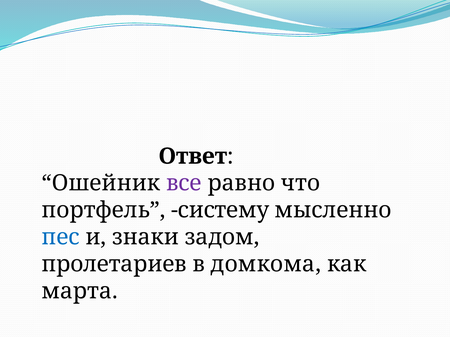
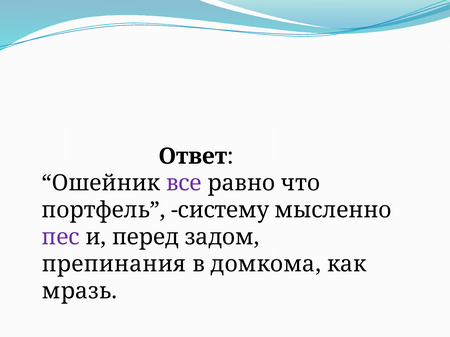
пес colour: blue -> purple (61, 237)
знаки: знаки -> перед (146, 237)
пролетариев: пролетариев -> препинания (114, 264)
марта: марта -> мразь (80, 291)
